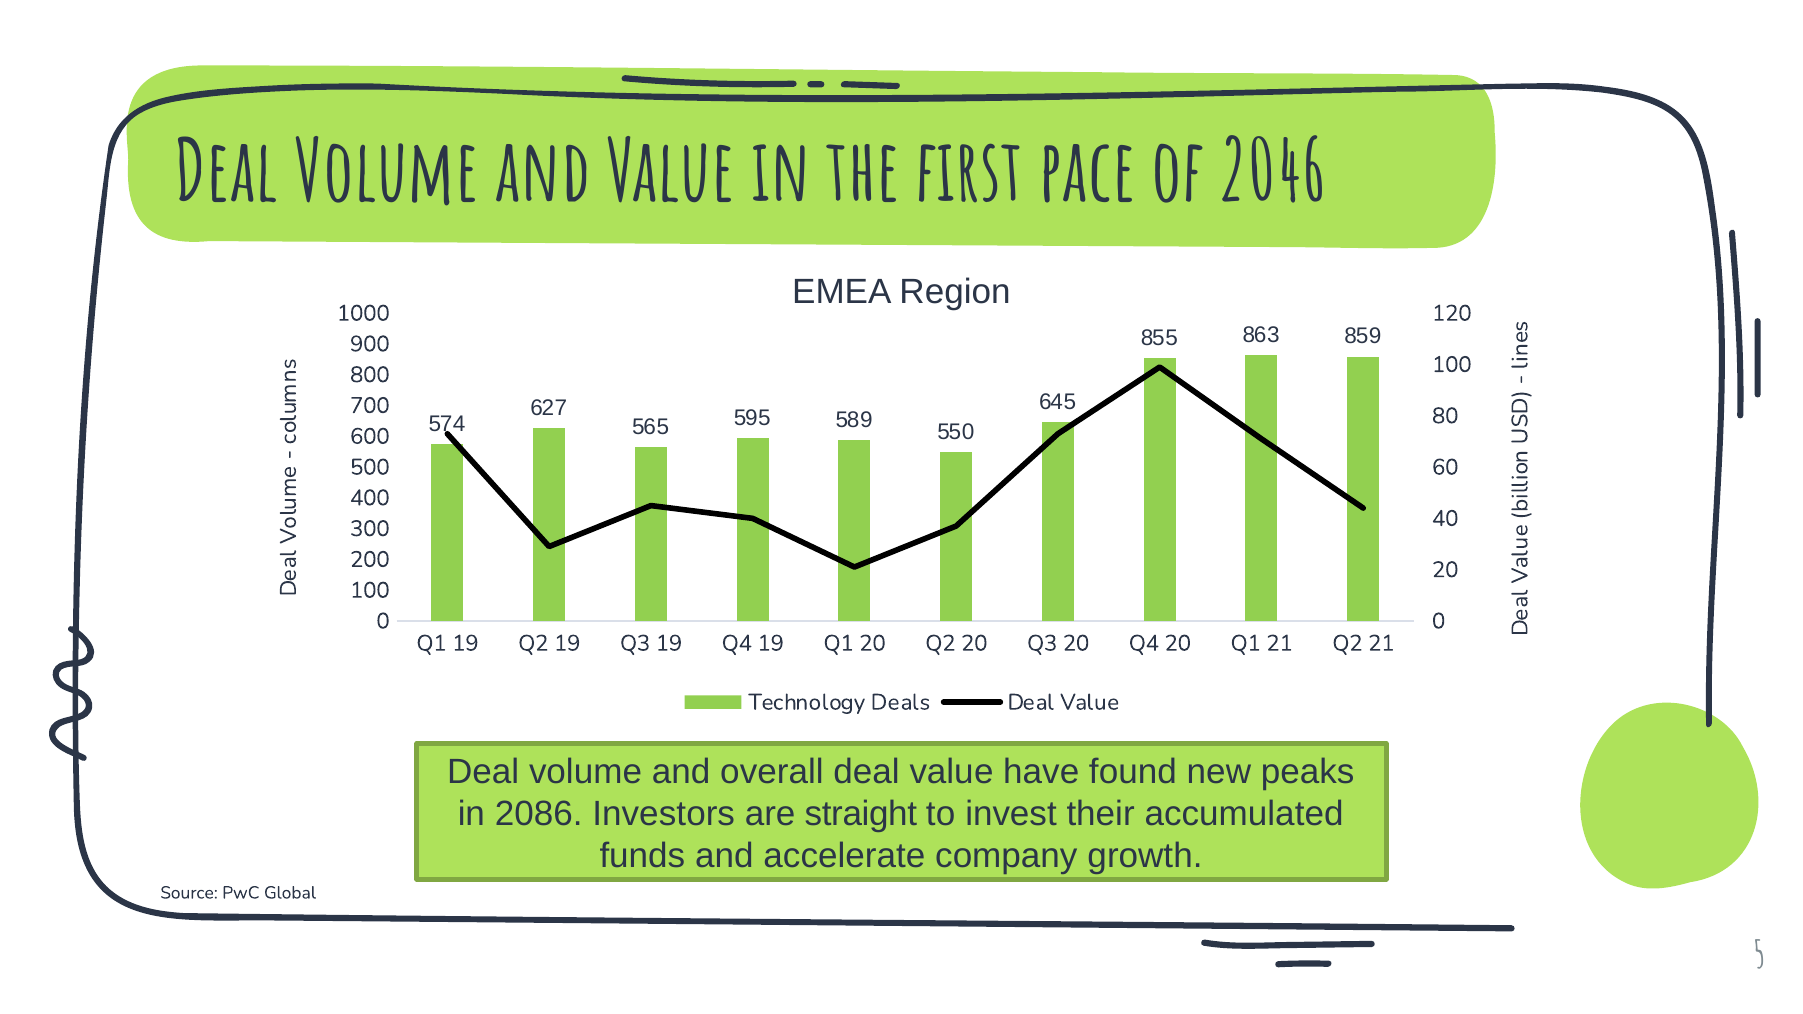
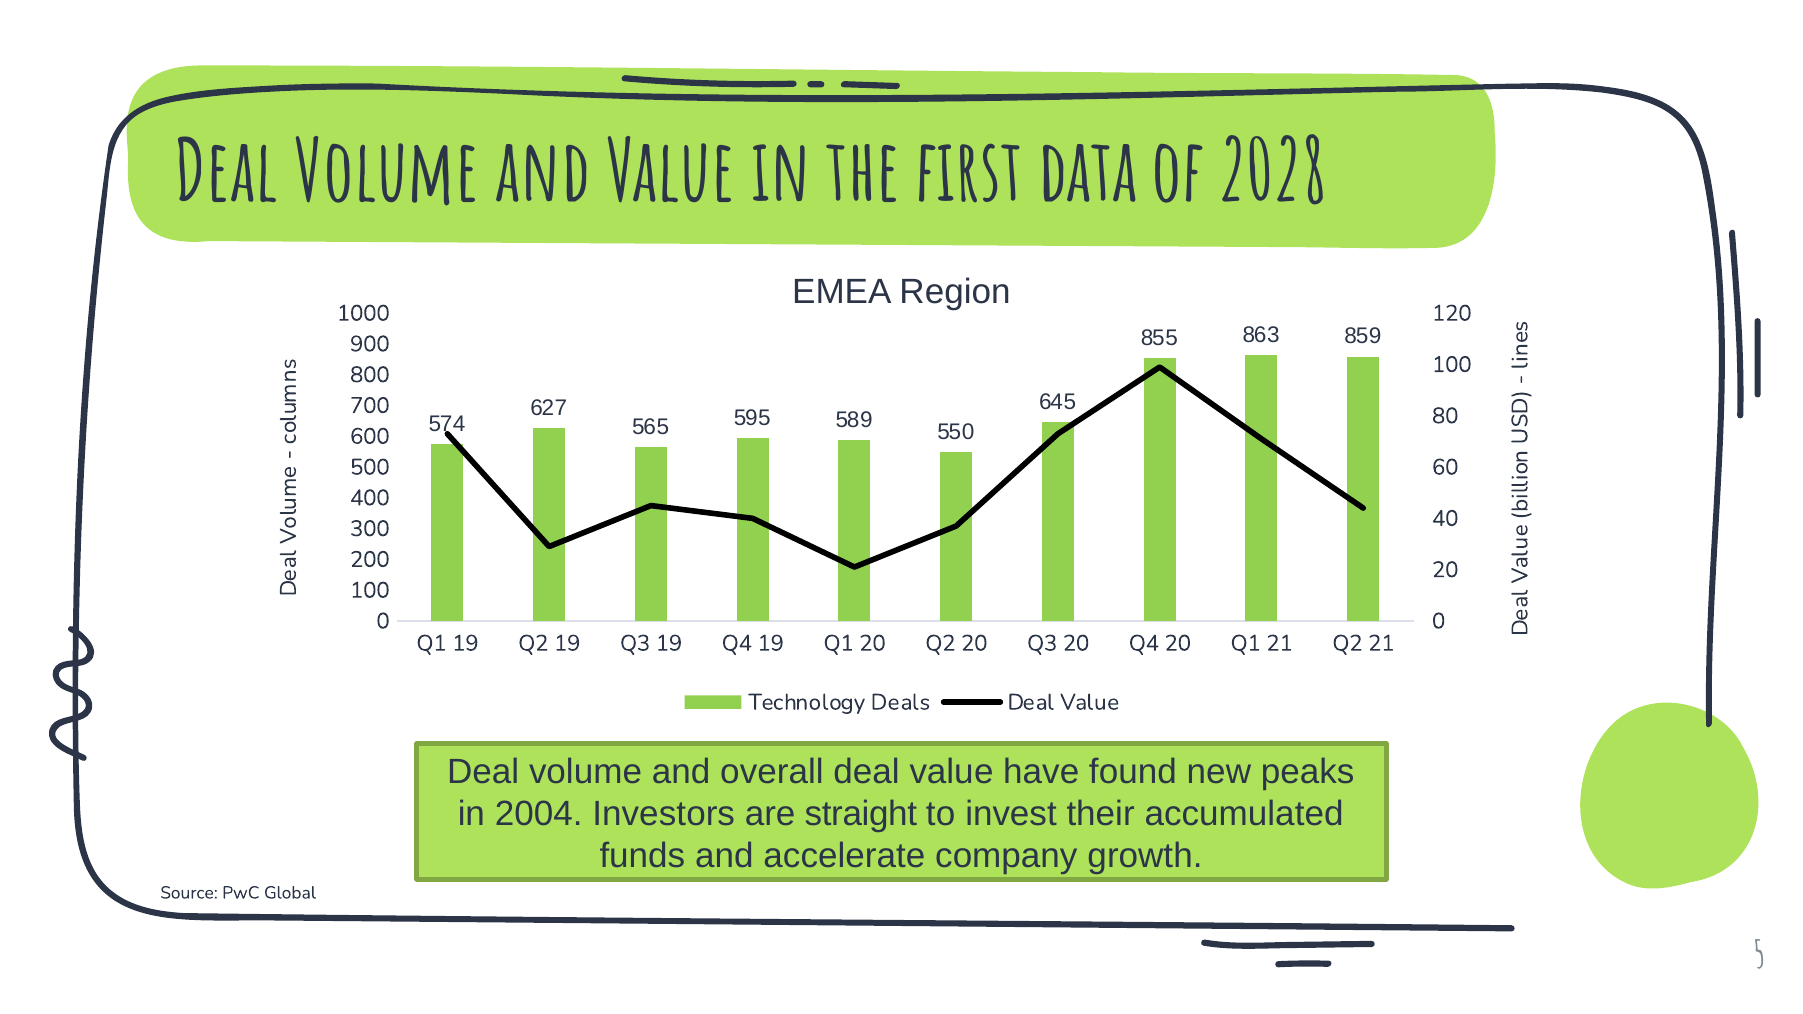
pace: pace -> data (1088, 173)
2046: 2046 -> 2028 (1273, 173)
2086: 2086 -> 2004 (539, 814)
